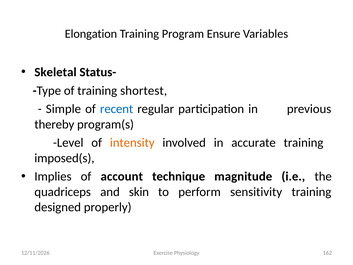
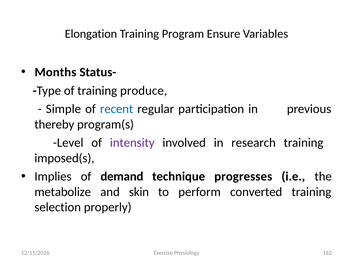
Skeletal: Skeletal -> Months (55, 72)
shortest: shortest -> produce (144, 91)
intensity colour: orange -> purple (132, 143)
accurate: accurate -> research (254, 143)
account: account -> demand (122, 176)
magnitude: magnitude -> progresses (243, 176)
quadriceps: quadriceps -> metabolize (63, 192)
sensitivity: sensitivity -> converted (256, 192)
designed: designed -> selection (58, 207)
